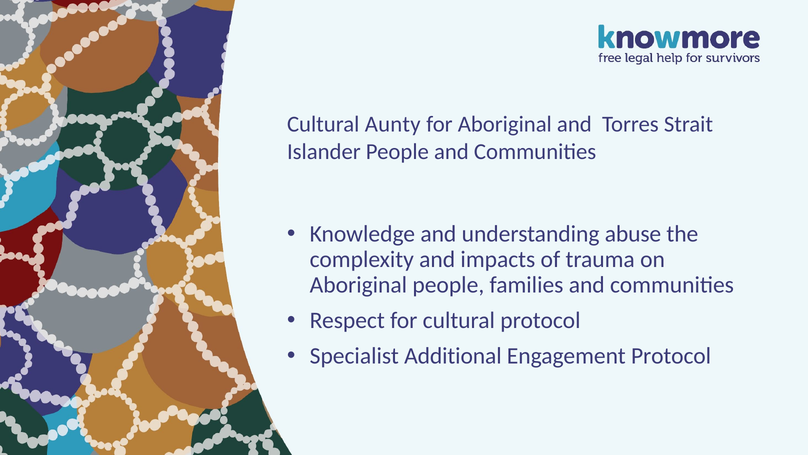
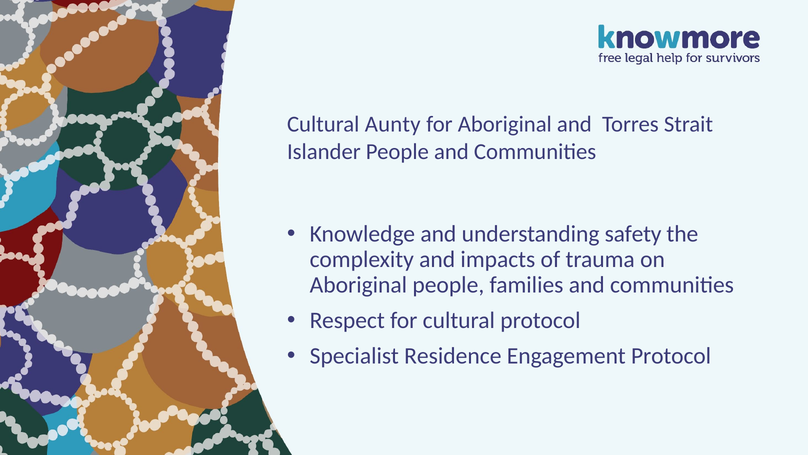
abuse: abuse -> safety (633, 234)
Additional: Additional -> Residence (453, 356)
